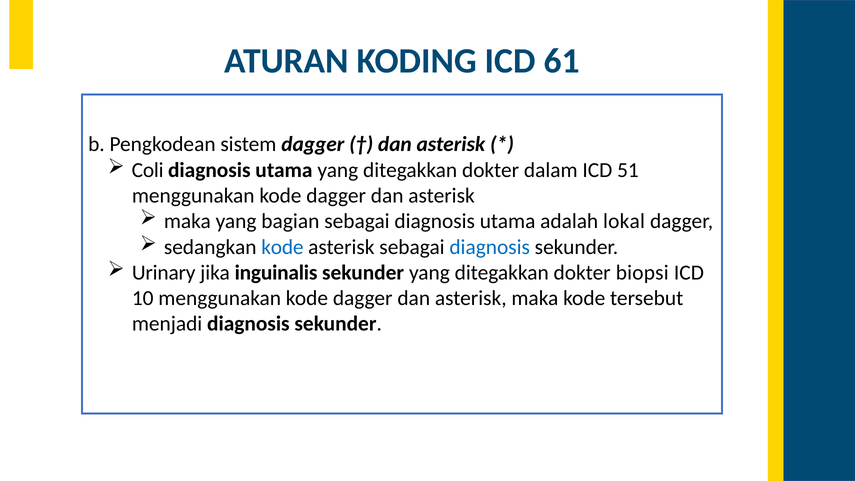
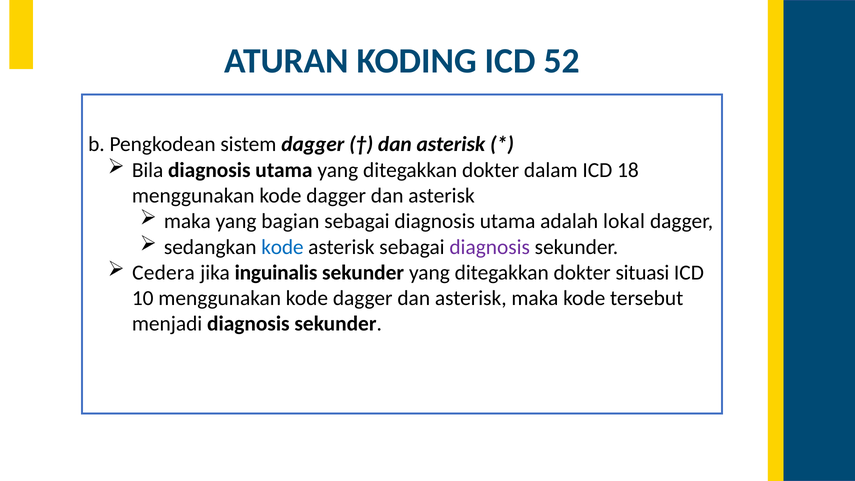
61: 61 -> 52 (562, 61)
Coli: Coli -> Bila (148, 170)
51: 51 -> 18 (628, 170)
diagnosis colour: blue -> purple (490, 247)
Urinary: Urinary -> Cedera (164, 273)
biopsi: biopsi -> situasi (642, 273)
